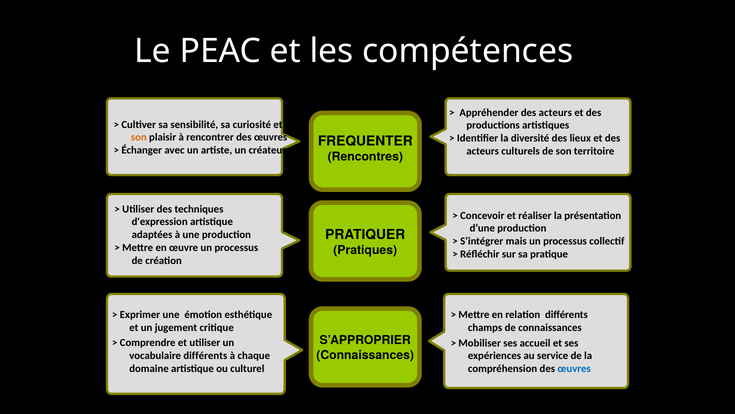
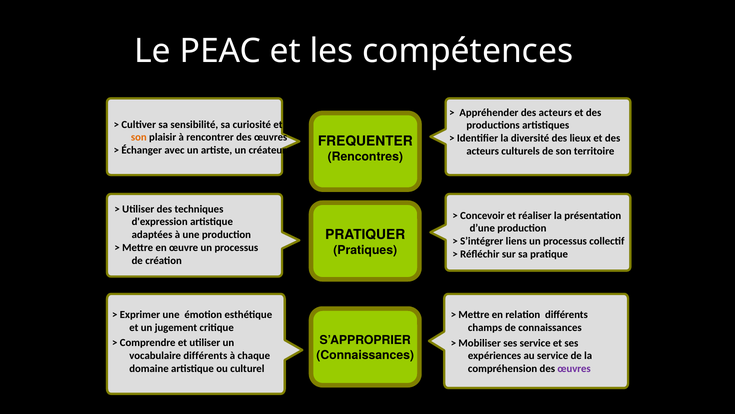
mais: mais -> liens (516, 241)
ses accueil: accueil -> service (535, 343)
œuvres colour: blue -> purple (574, 368)
